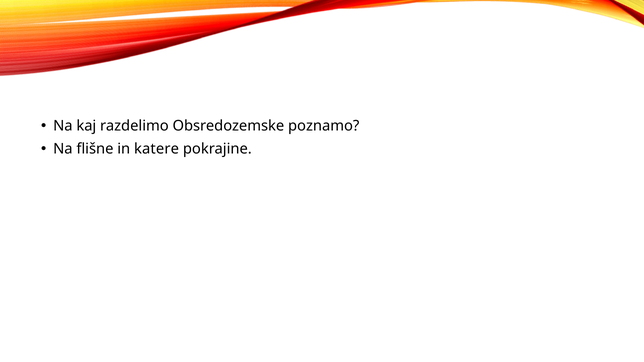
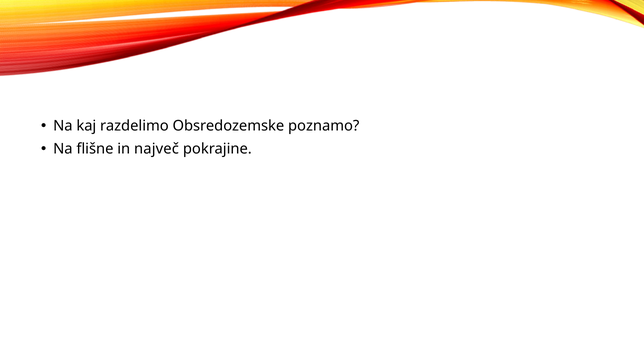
katere: katere -> največ (156, 149)
